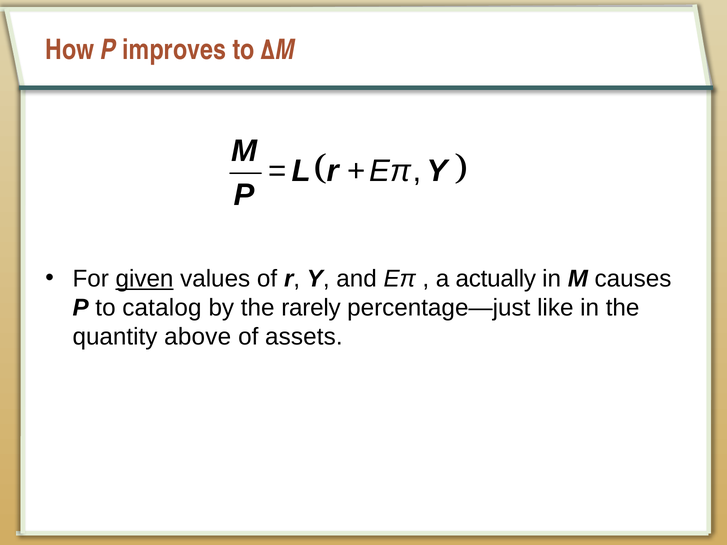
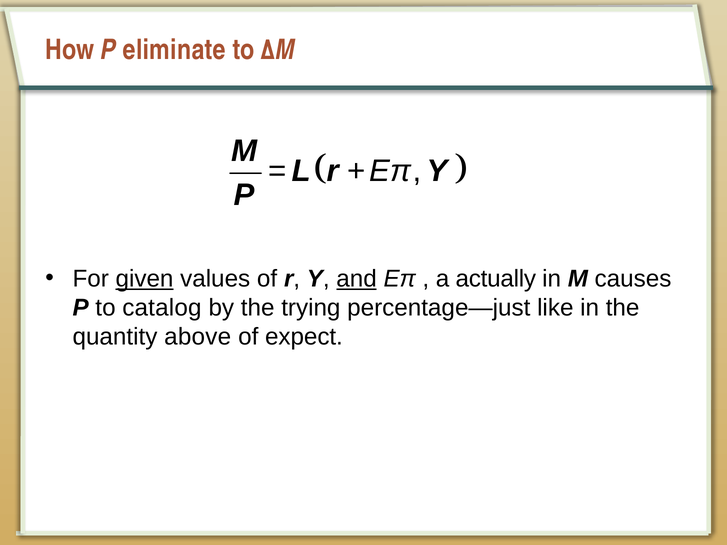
improves: improves -> eliminate (174, 50)
and underline: none -> present (357, 279)
rarely: rarely -> trying (311, 308)
assets: assets -> expect (304, 337)
